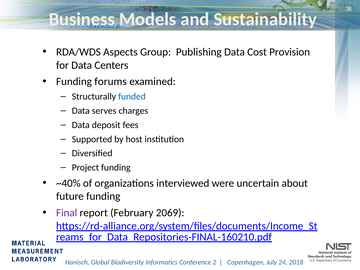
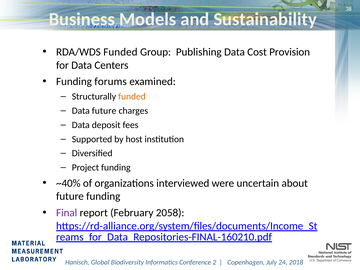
RDA/WDS Aspects: Aspects -> Funded (120, 52)
funded colour: blue -> orange (132, 97)
Data serves: serves -> future (104, 111)
2069: 2069 -> 2058 (170, 213)
